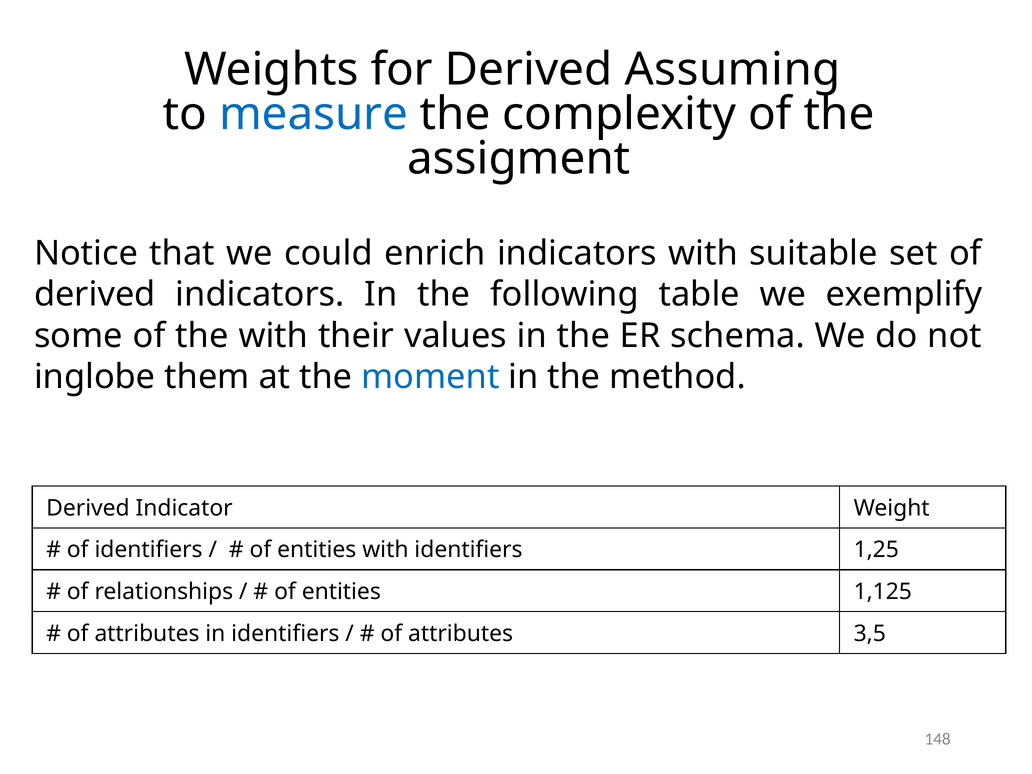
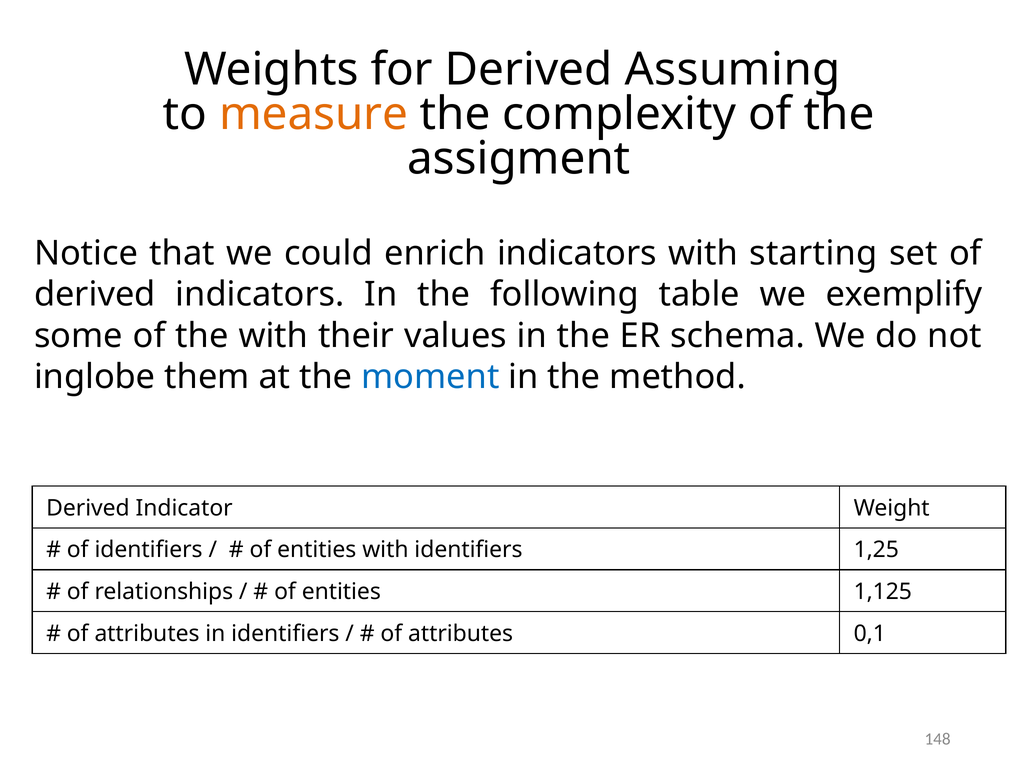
measure colour: blue -> orange (314, 114)
suitable: suitable -> starting (813, 253)
3,5: 3,5 -> 0,1 (870, 634)
